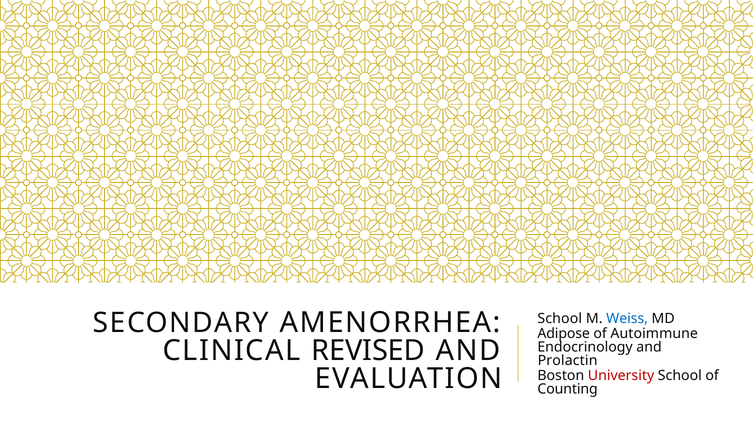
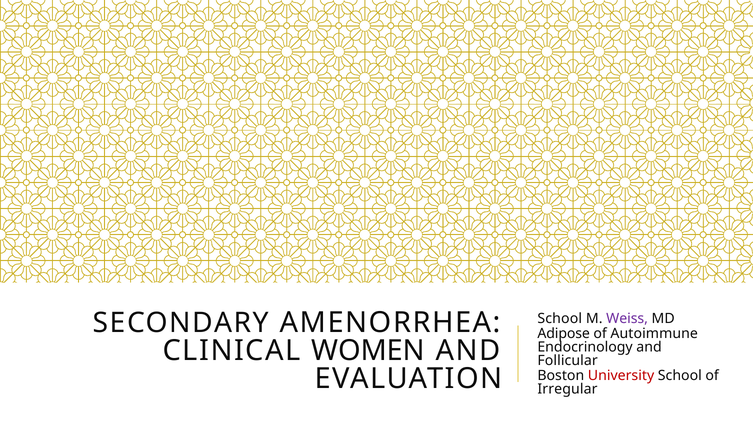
Weiss colour: blue -> purple (627, 318)
REVISED: REVISED -> WOMEN (368, 350)
Prolactin: Prolactin -> Follicular (568, 360)
Counting: Counting -> Irregular (567, 389)
